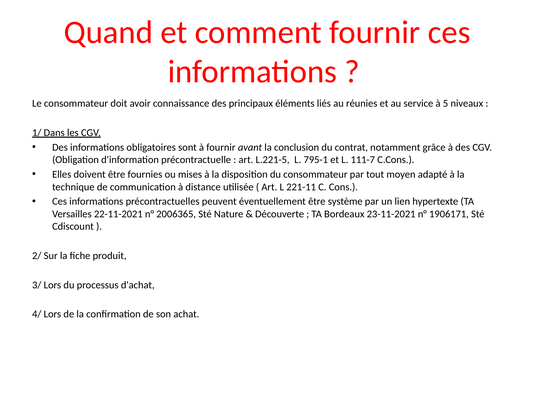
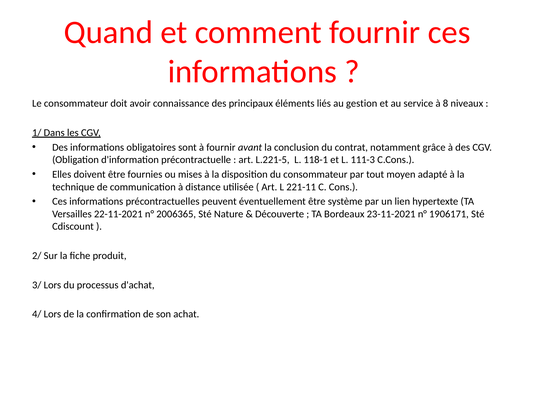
réunies: réunies -> gestion (362, 103)
5: 5 -> 8 (446, 103)
795-1: 795-1 -> 118-1 (316, 159)
111-7: 111-7 -> 111-3 (363, 159)
